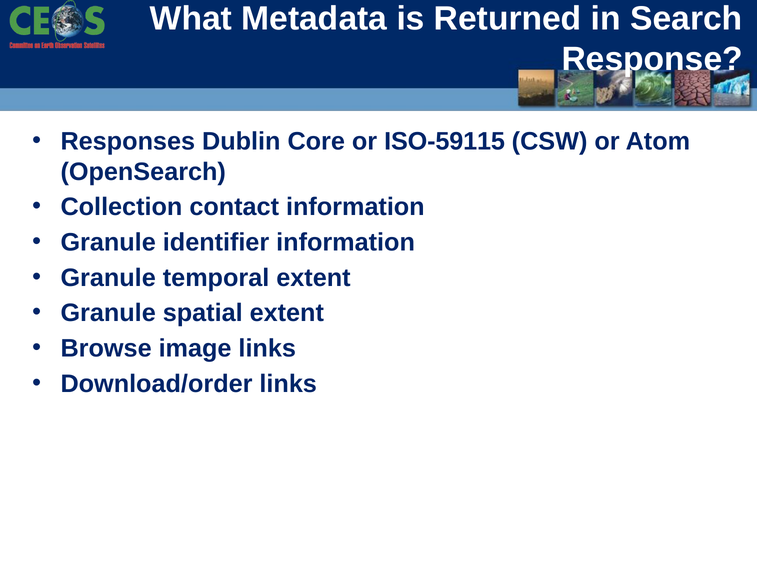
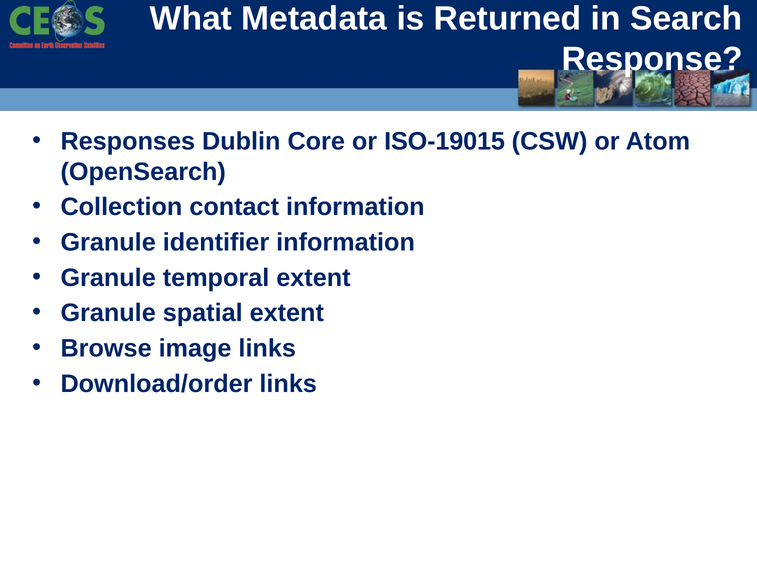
ISO-59115: ISO-59115 -> ISO-19015 (445, 141)
